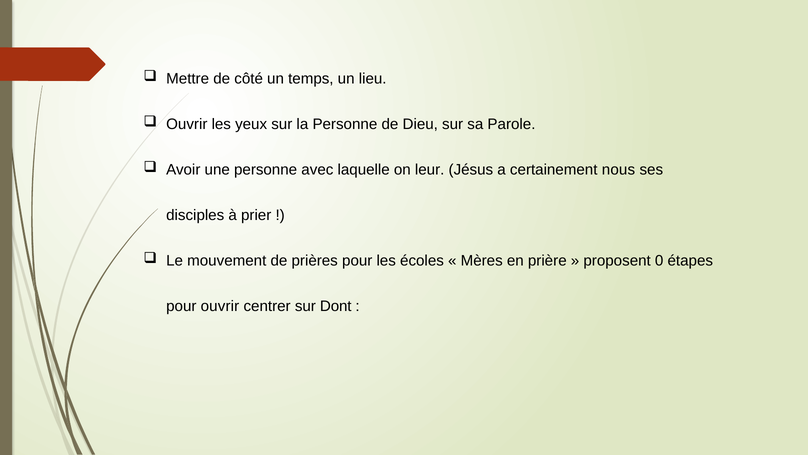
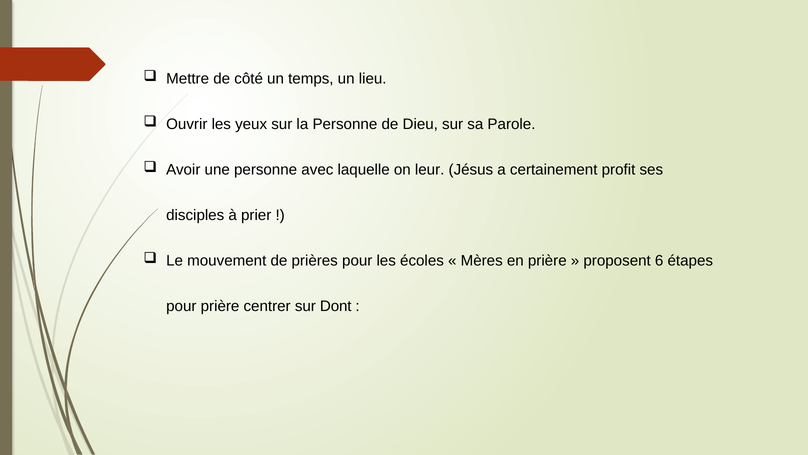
nous: nous -> profit (619, 169)
0: 0 -> 6 (659, 260)
pour ouvrir: ouvrir -> prière (220, 306)
